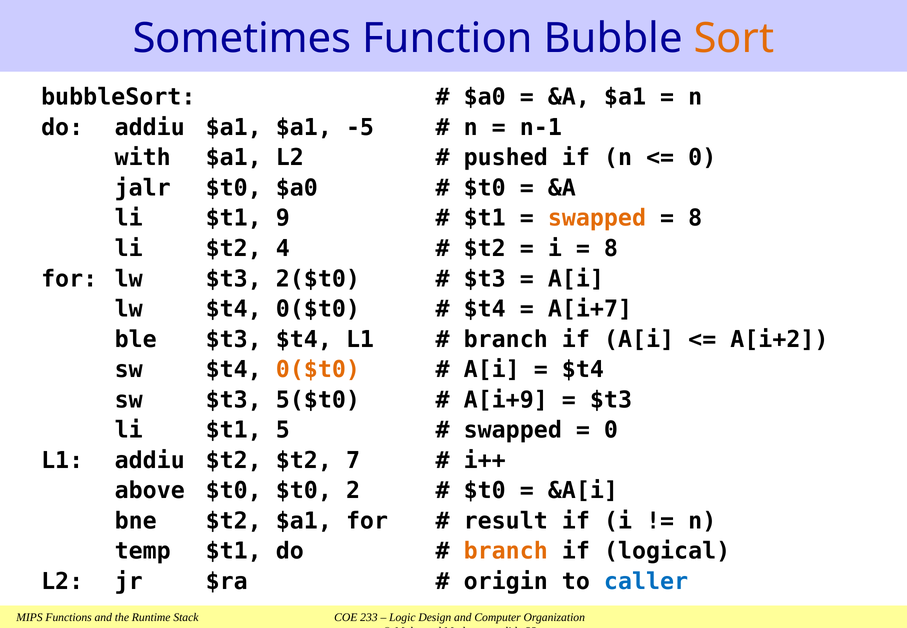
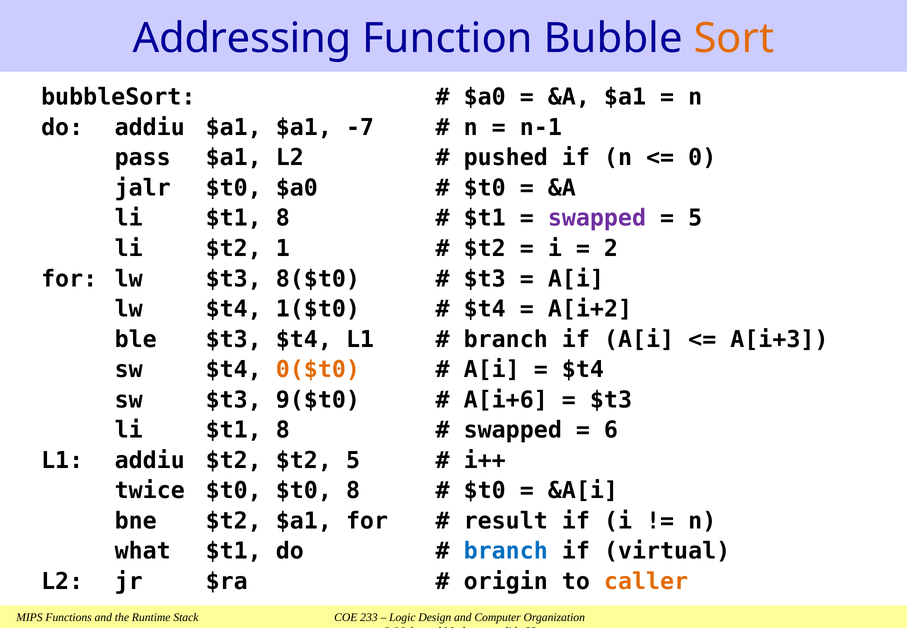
Sometimes: Sometimes -> Addressing (242, 38)
-5: -5 -> -7 (360, 127)
with: with -> pass (143, 158)
9: 9 -> 8 (283, 218)
swapped colour: orange -> purple (597, 218)
8: 8 -> 5 (695, 218)
4: 4 -> 1 (283, 249)
8: 8 -> 2 (611, 249)
2($t0: 2($t0 -> 8($t0 (318, 279)
lw $t4 0($t0: 0($t0 -> 1($t0 (318, 309)
A[i+7: A[i+7 -> A[i+2 (590, 309)
A[i+2: A[i+2 -> A[i+3 (779, 339)
5($t0: 5($t0 -> 9($t0 (318, 400)
A[i+9: A[i+9 -> A[i+6 (506, 400)
5: 5 -> 8 (283, 430)
0: 0 -> 6 (611, 430)
$t2 7: 7 -> 5 (353, 460)
above: above -> twice (150, 491)
$t0 2: 2 -> 8 (353, 491)
temp: temp -> what (143, 551)
branch colour: orange -> blue (506, 551)
logical: logical -> virtual (667, 551)
caller colour: blue -> orange (646, 581)
